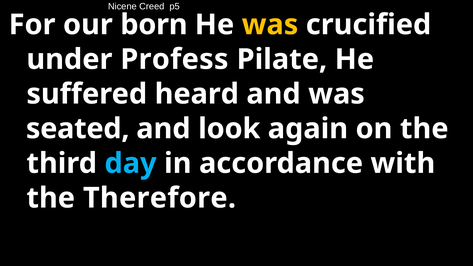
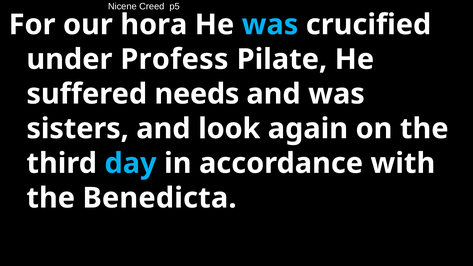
born: born -> hora (154, 25)
was colour: yellow -> light blue (270, 25)
heard: heard -> needs (197, 94)
seated: seated -> sisters (78, 129)
Therefore: Therefore -> Benedicta (160, 198)
